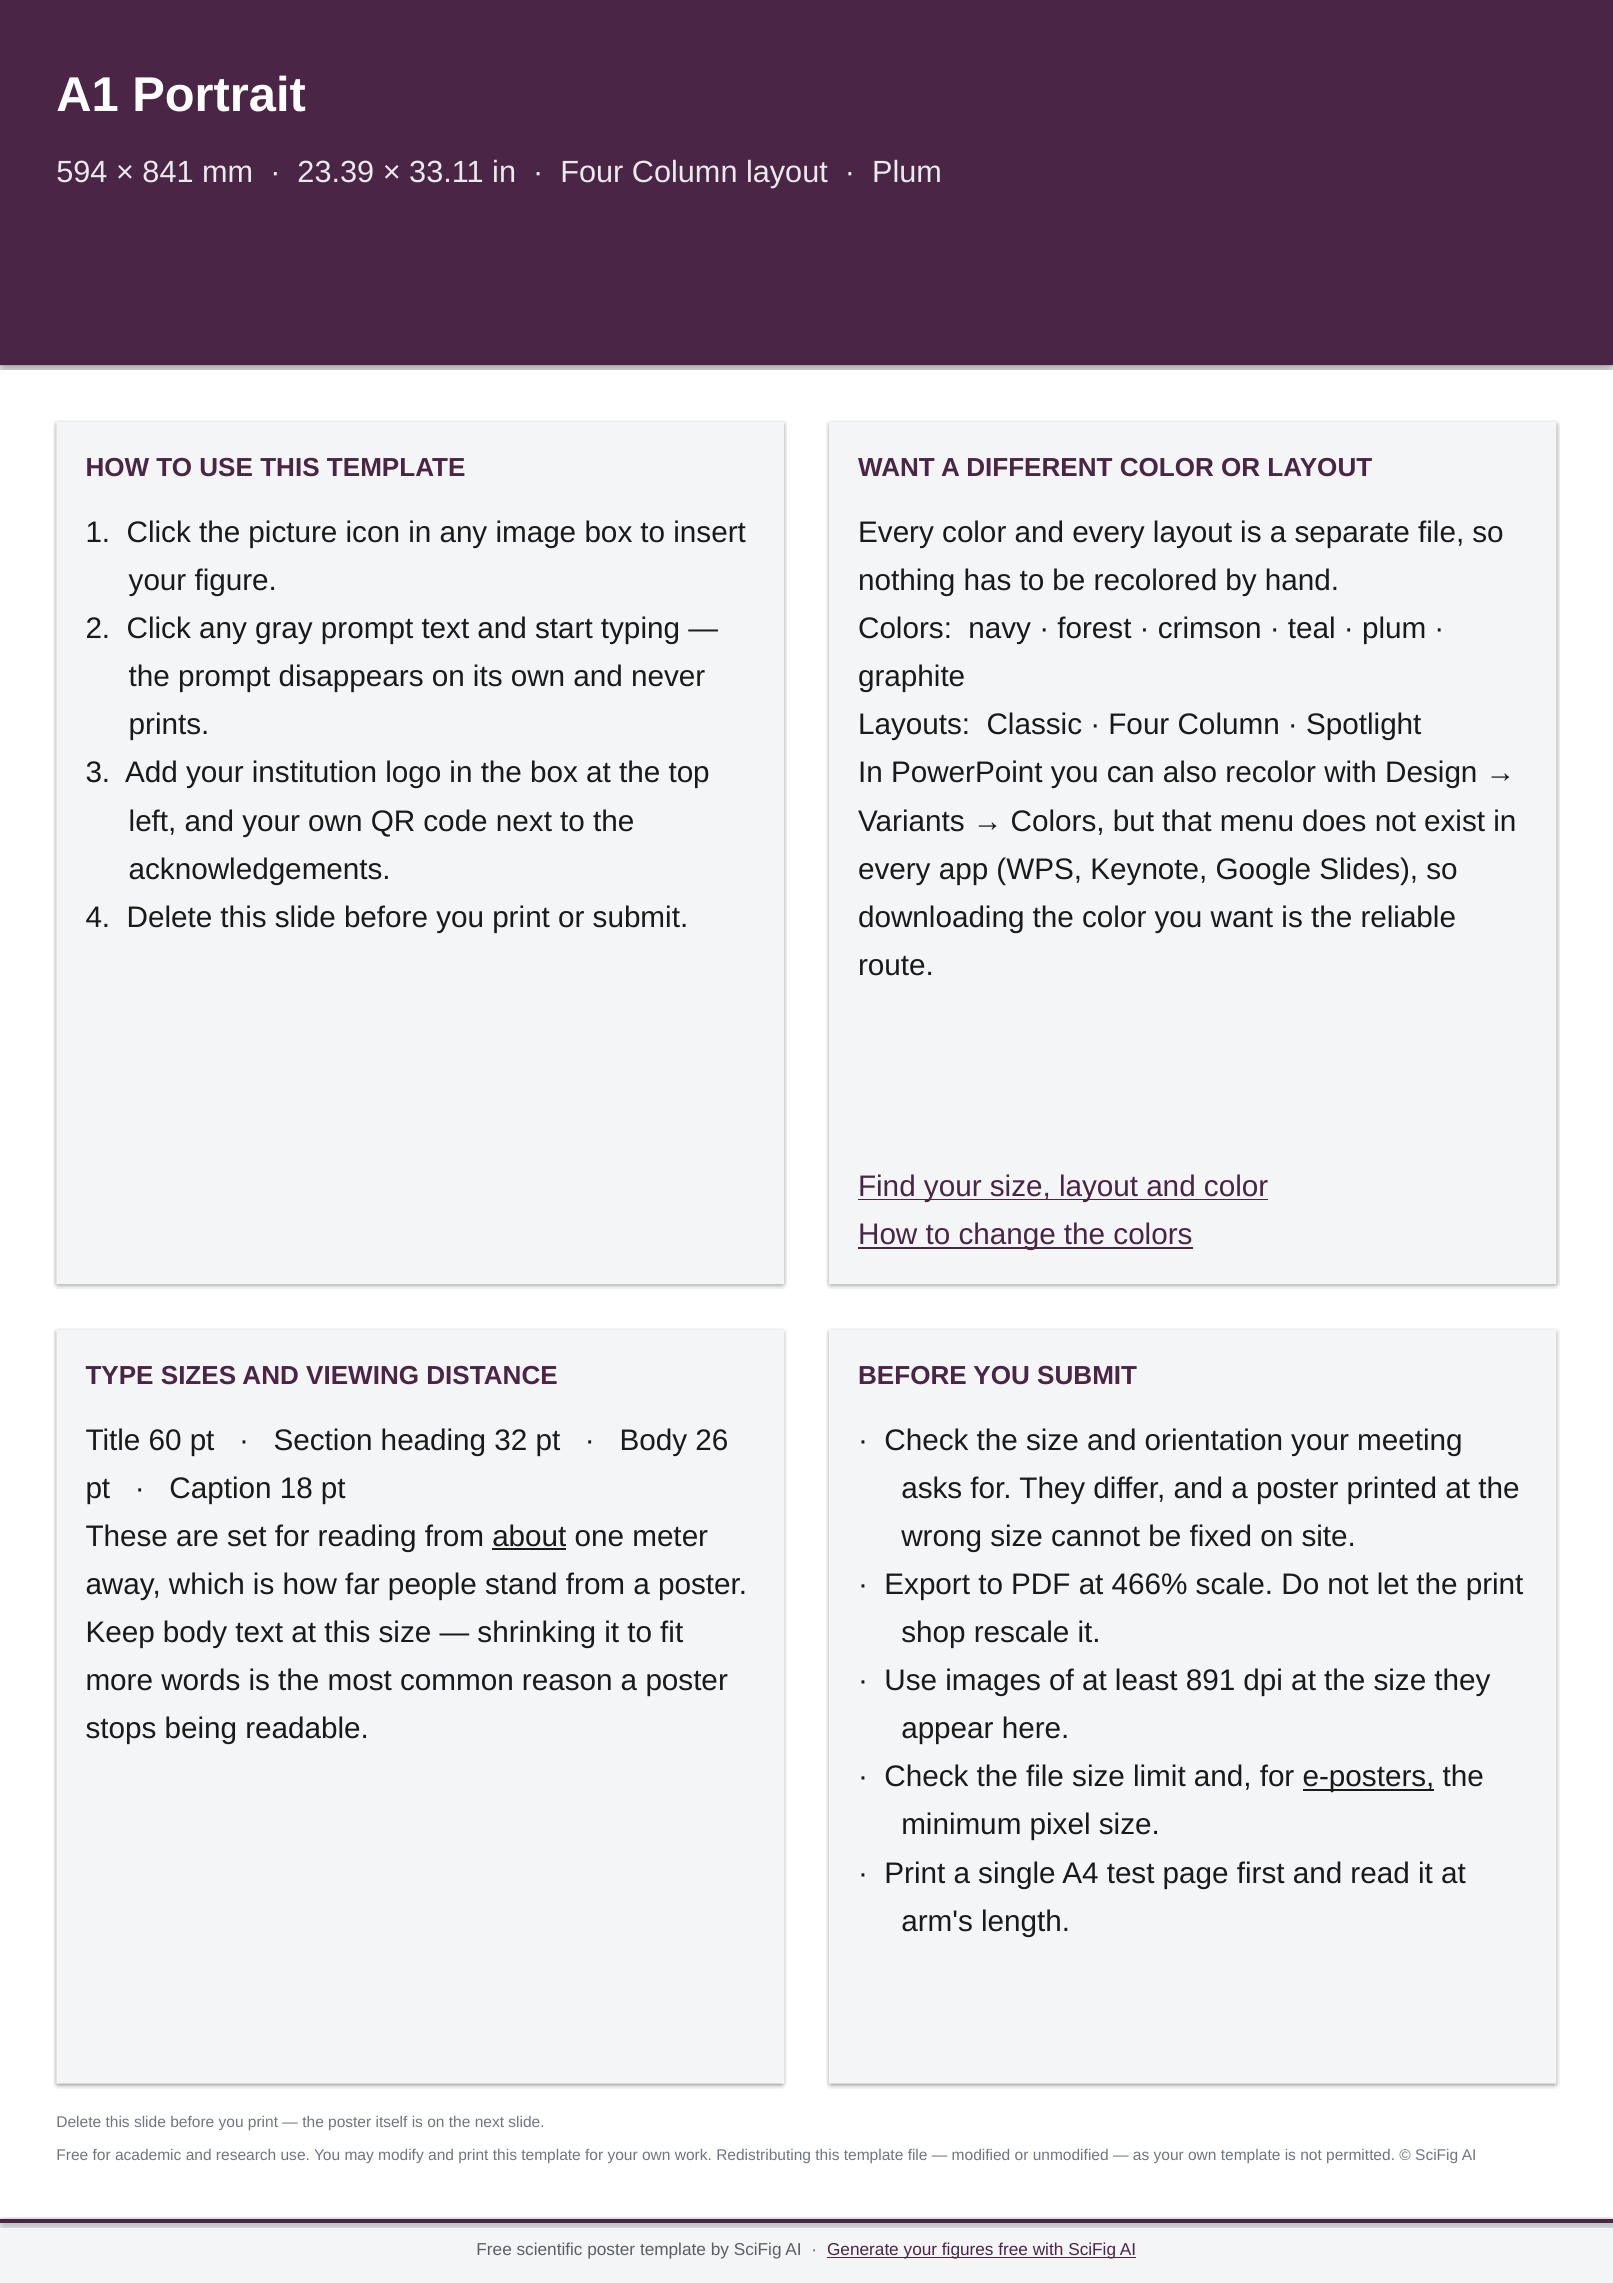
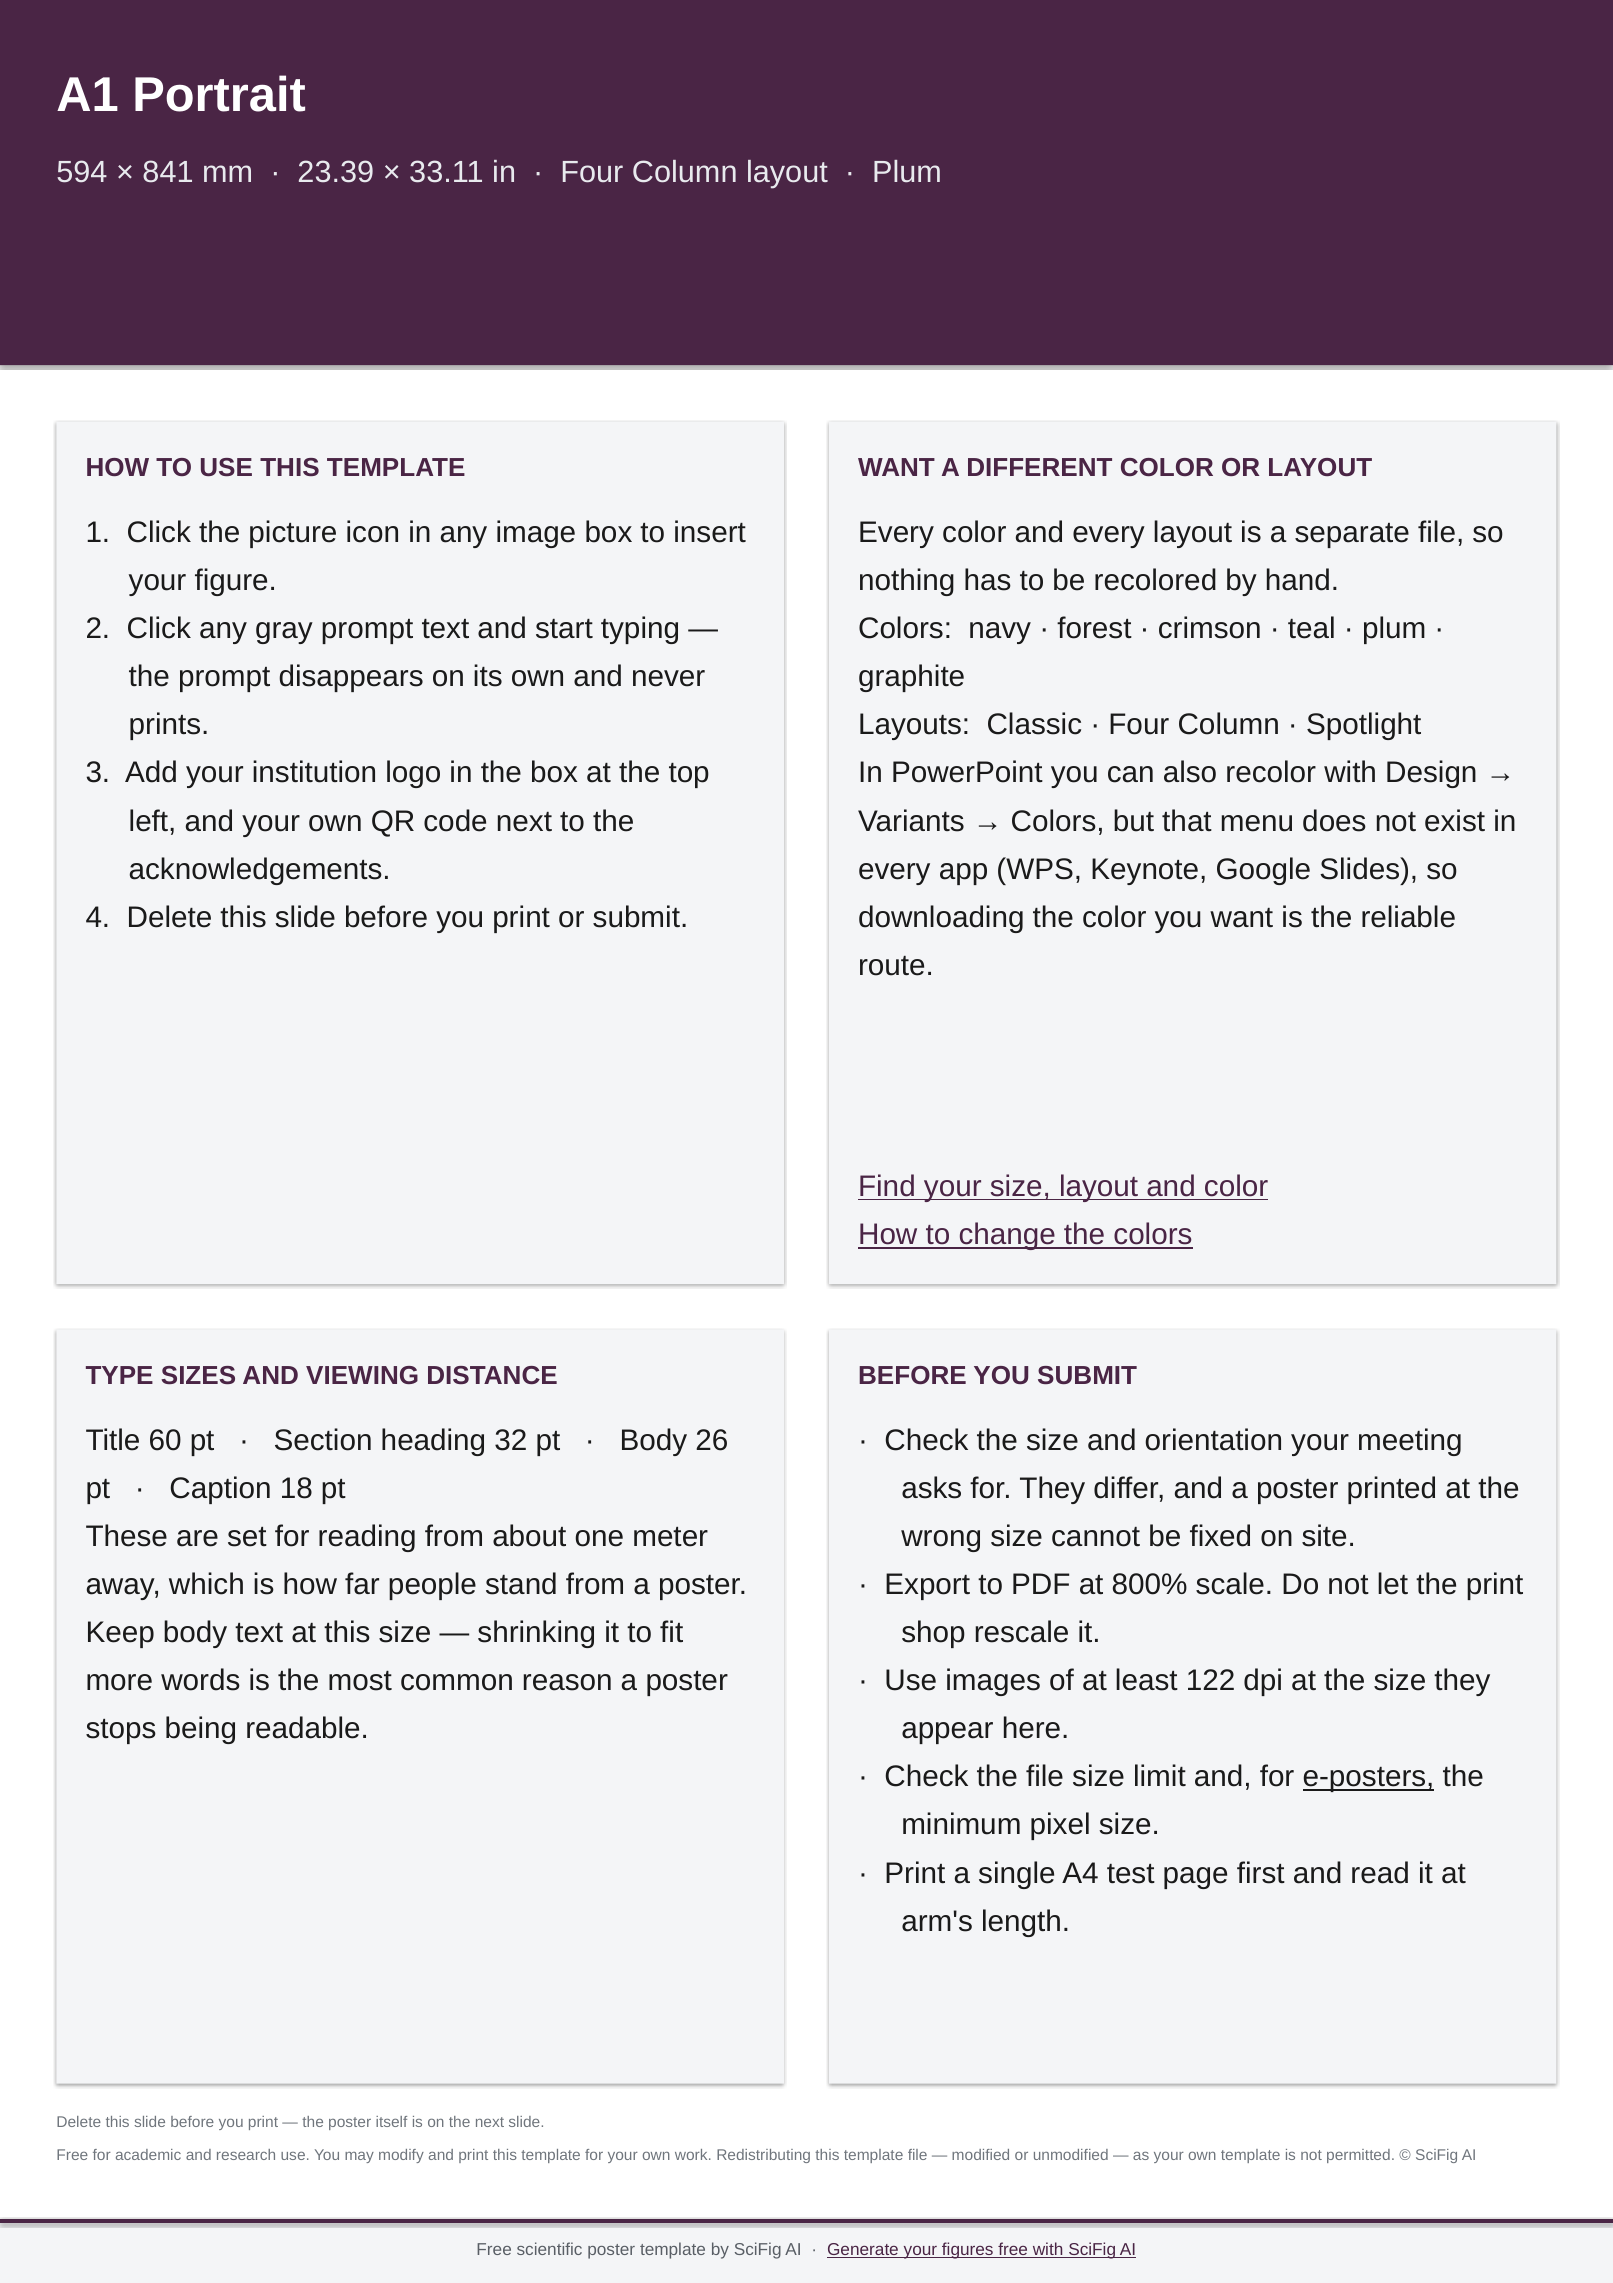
about underline: present -> none (529, 1537)
466%: 466% -> 800% (1150, 1585)
891: 891 -> 122 (1211, 1681)
